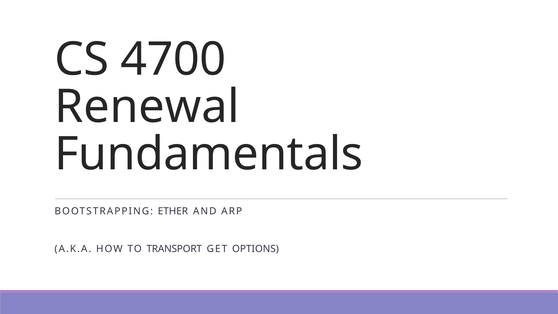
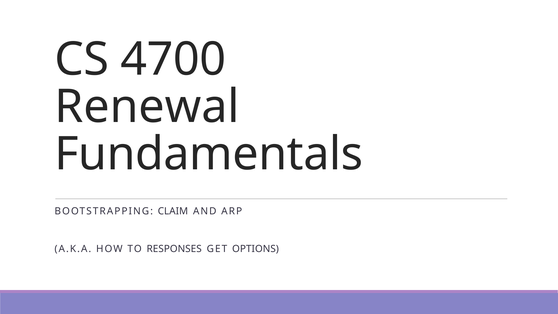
ETHER: ETHER -> CLAIM (173, 211)
TRANSPORT: TRANSPORT -> RESPONSES (174, 249)
